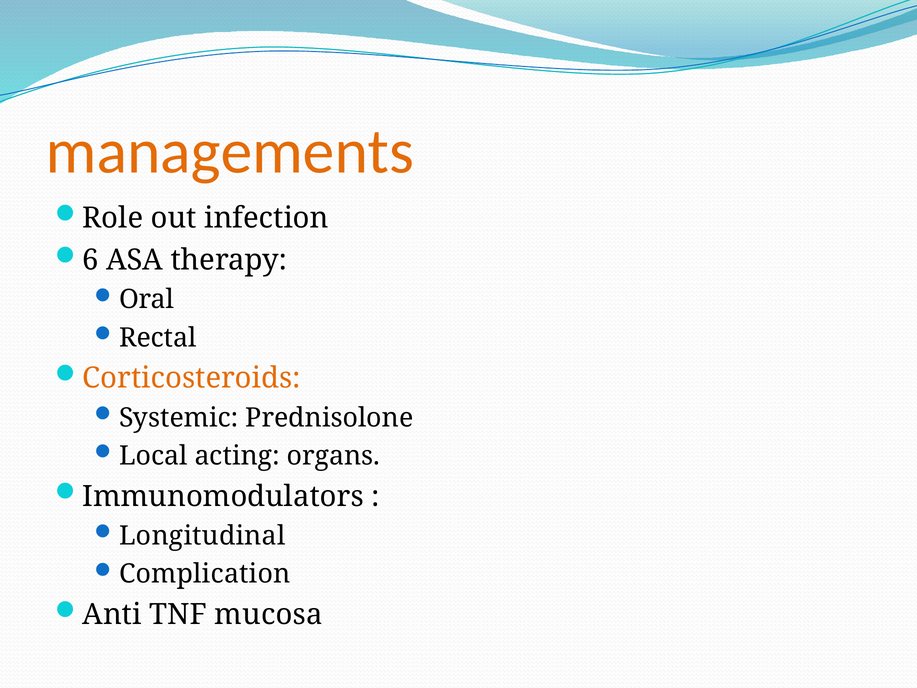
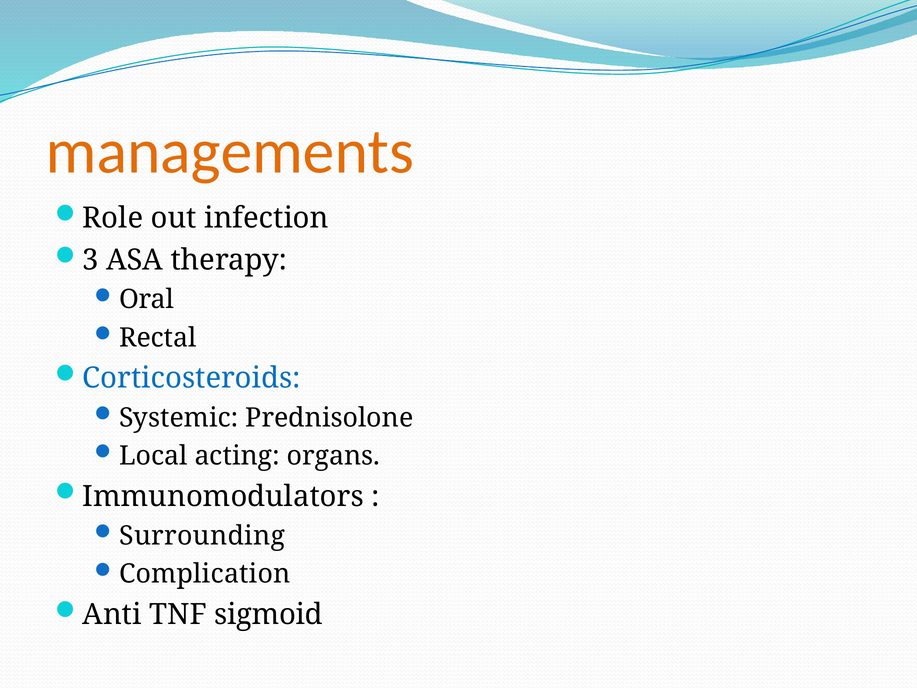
6: 6 -> 3 (91, 260)
Corticosteroids colour: orange -> blue (192, 378)
Longitudinal: Longitudinal -> Surrounding (202, 536)
mucosa: mucosa -> sigmoid (269, 614)
